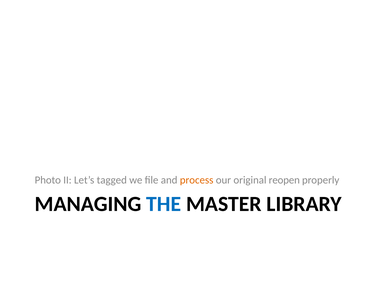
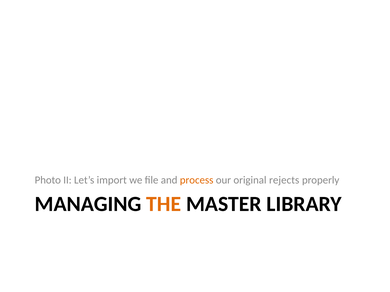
tagged: tagged -> import (112, 180)
reopen: reopen -> rejects (284, 180)
THE colour: blue -> orange (164, 204)
